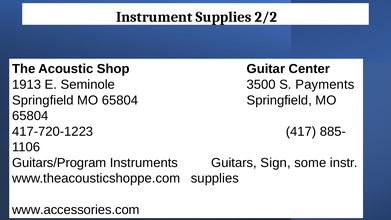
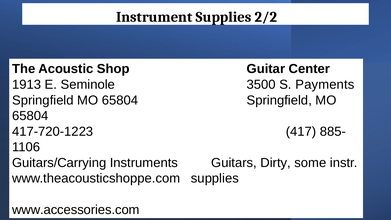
Guitars/Program: Guitars/Program -> Guitars/Carrying (59, 163)
Sign: Sign -> Dirty (276, 163)
